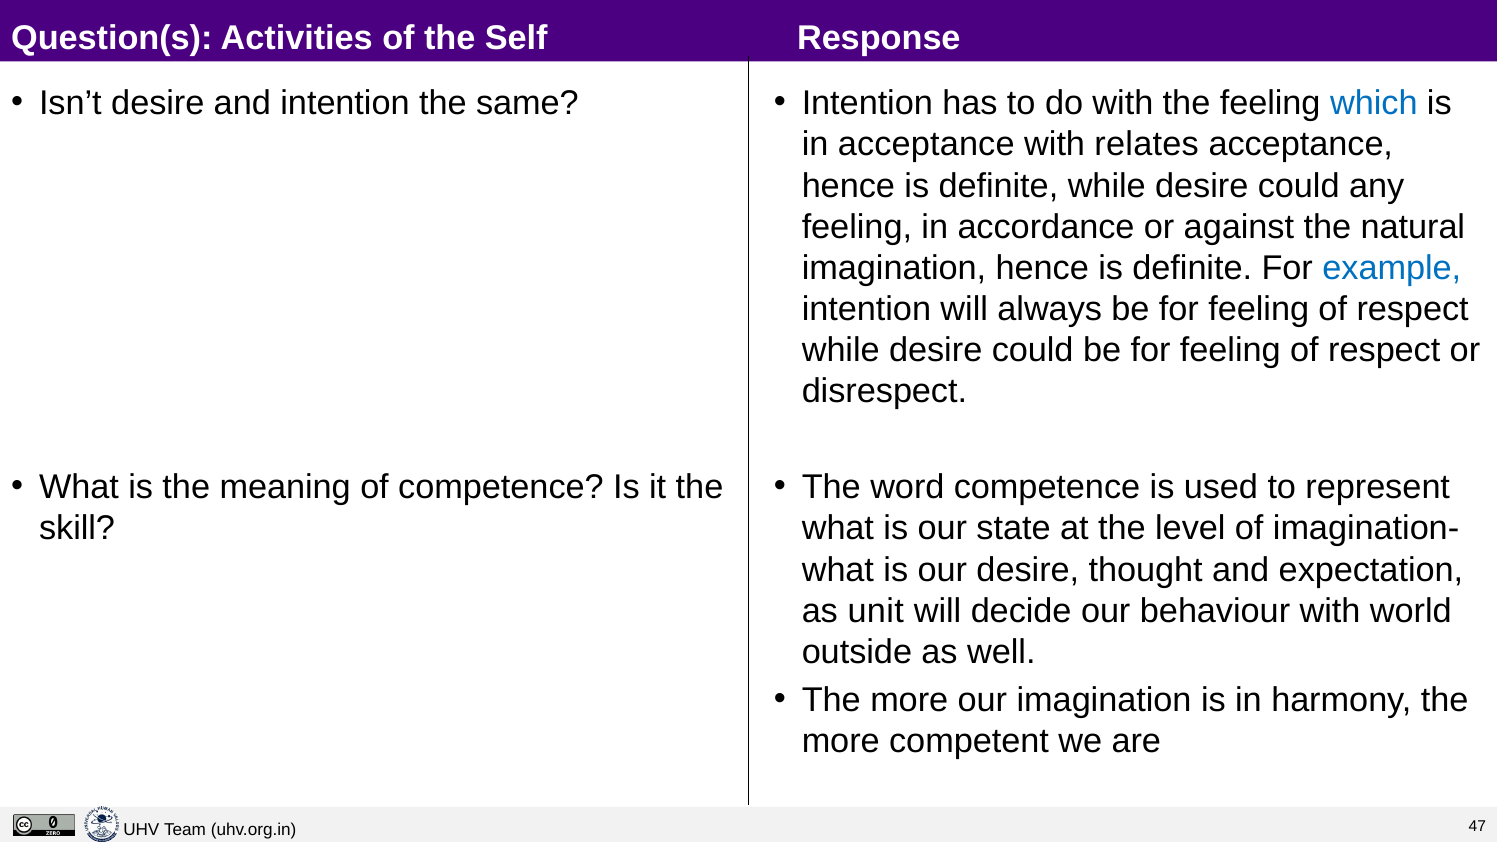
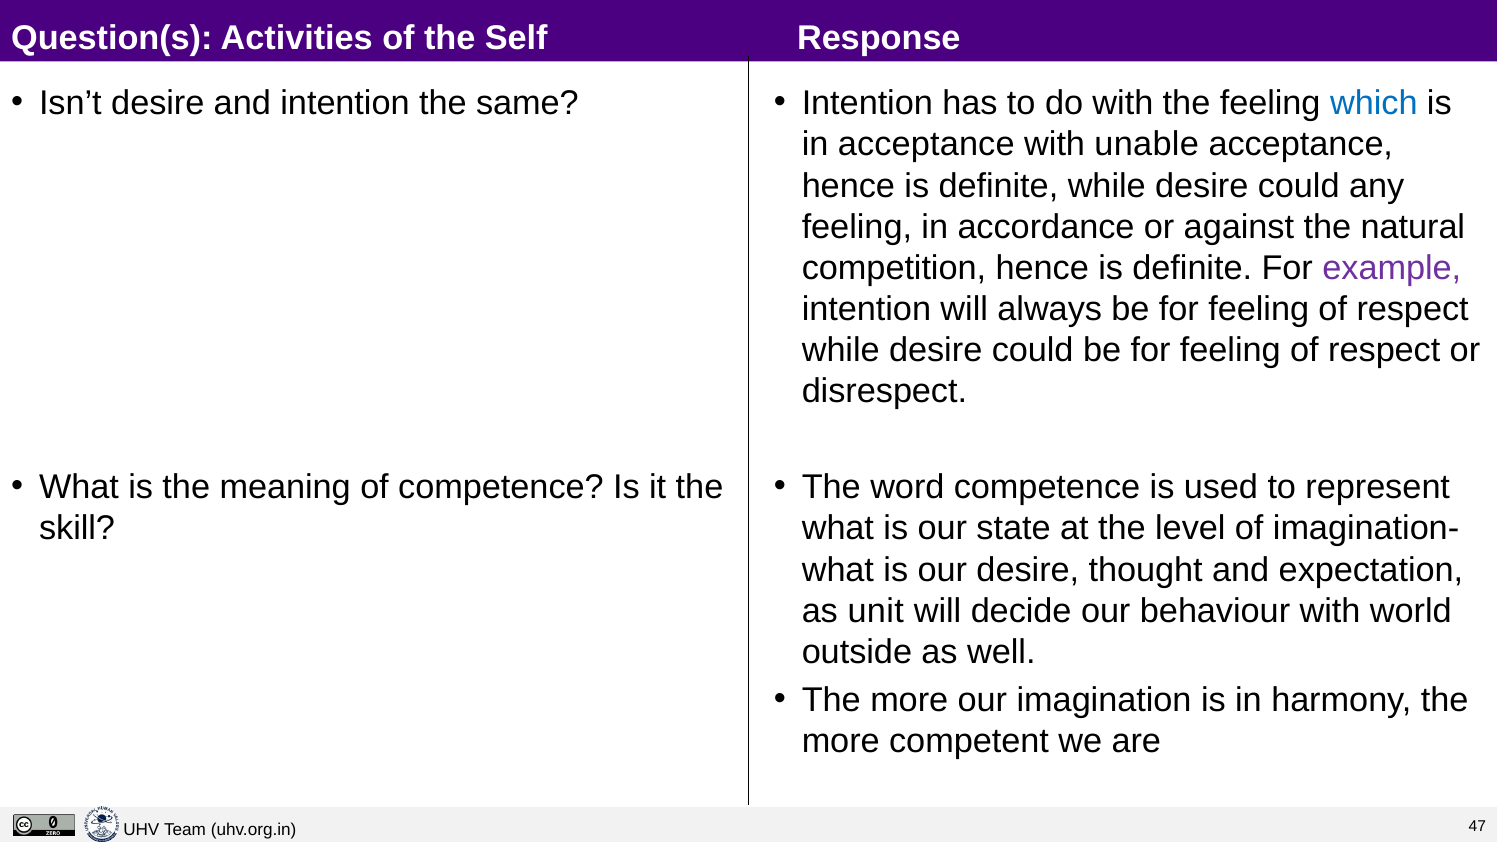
relates: relates -> unable (1147, 145)
imagination: imagination -> competition (894, 268)
example colour: blue -> purple (1392, 268)
